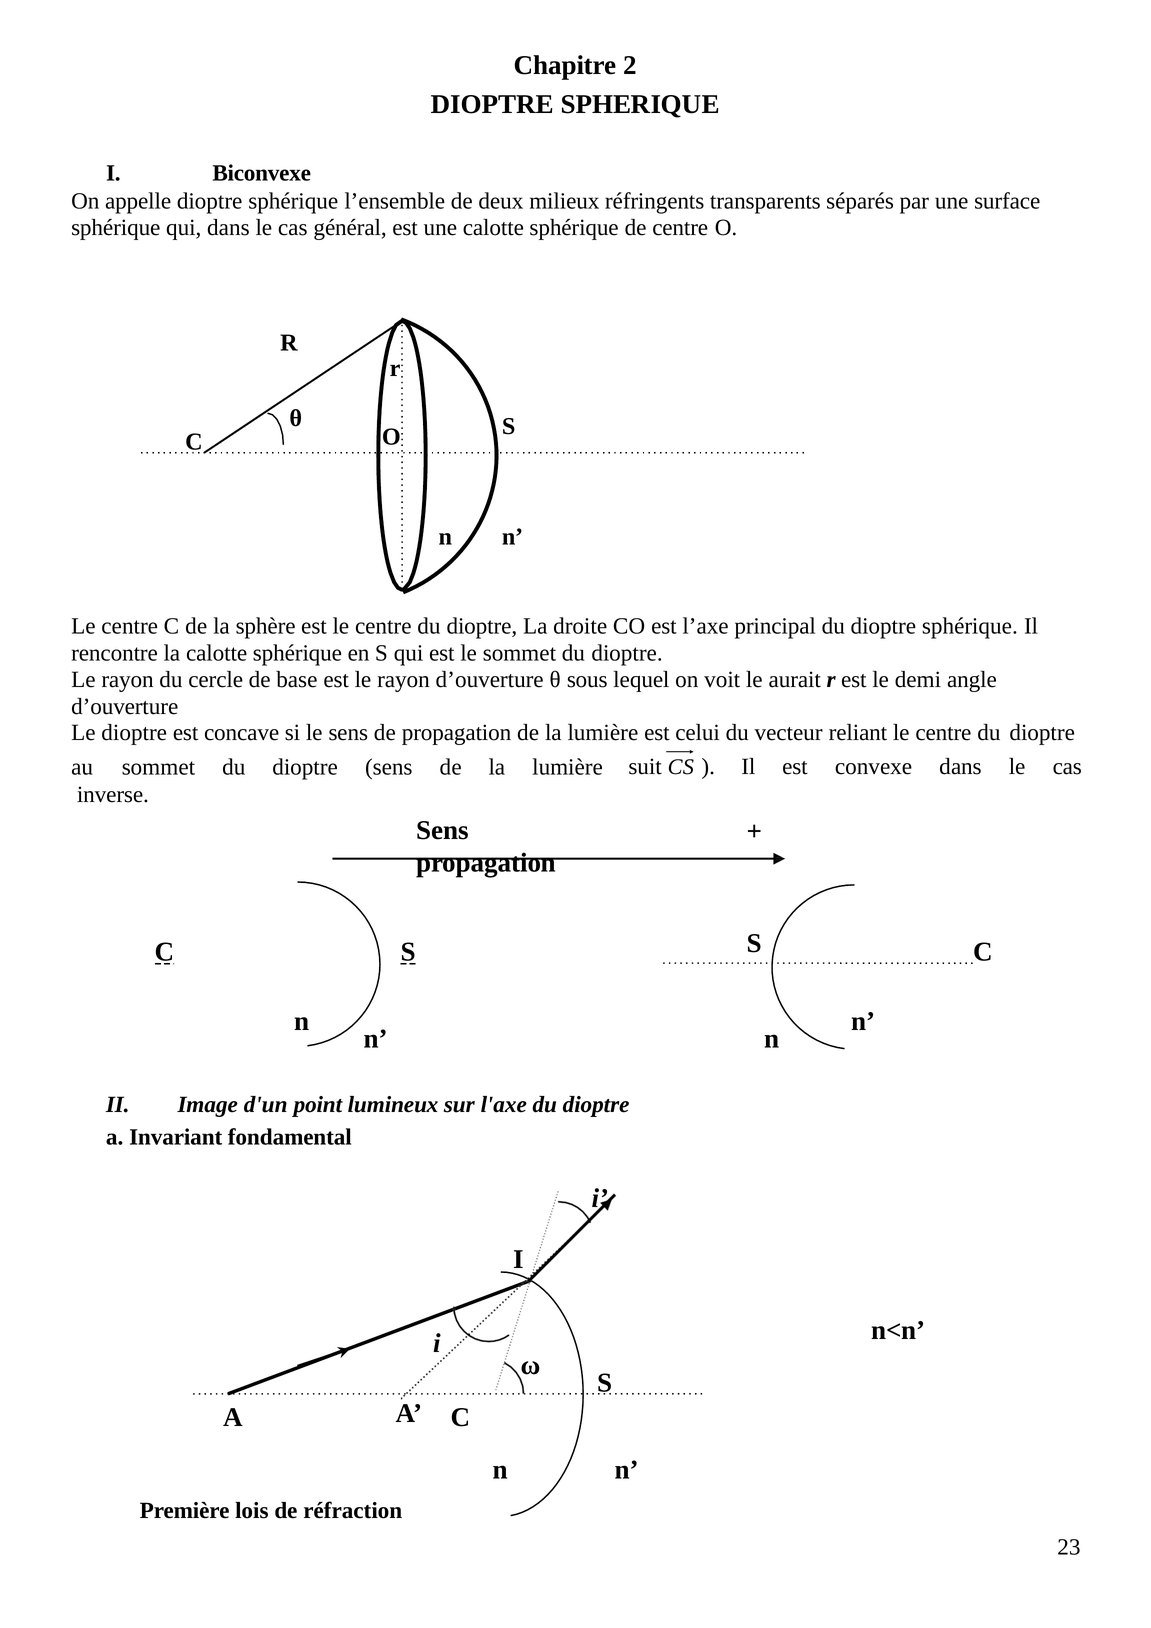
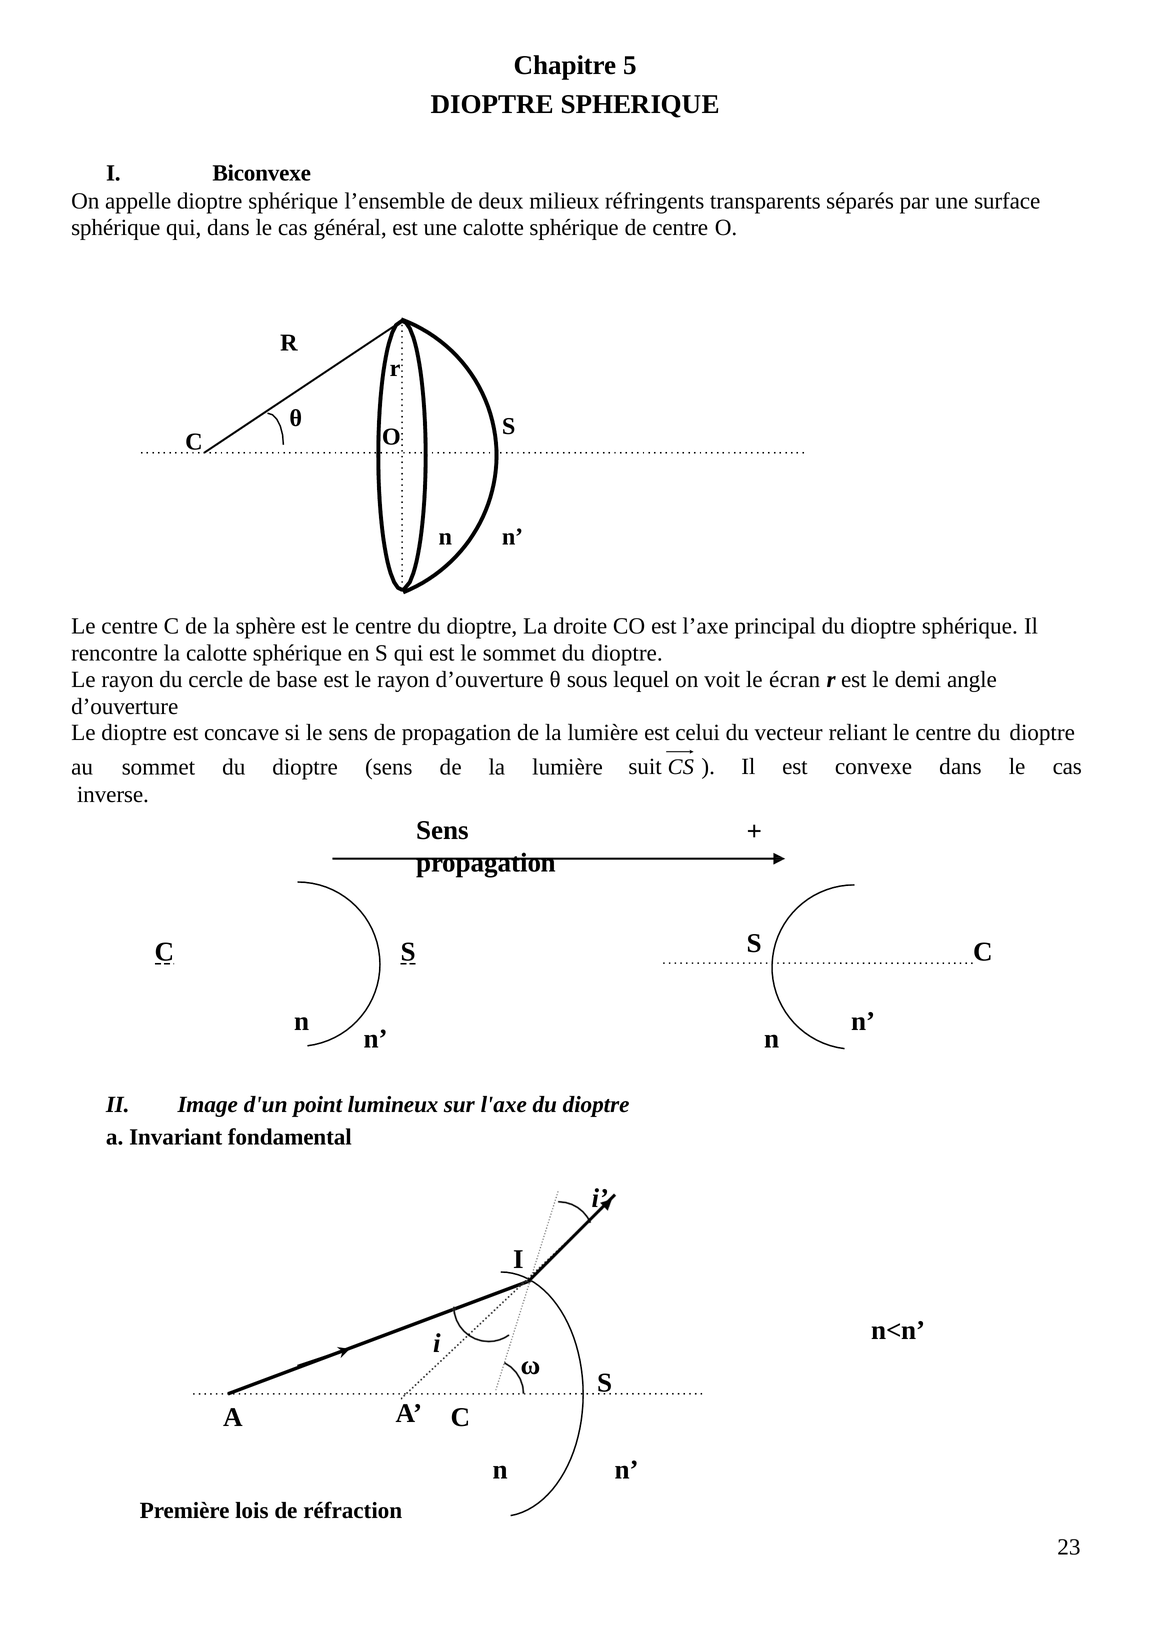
2: 2 -> 5 (630, 66)
aurait: aurait -> écran (795, 680)
